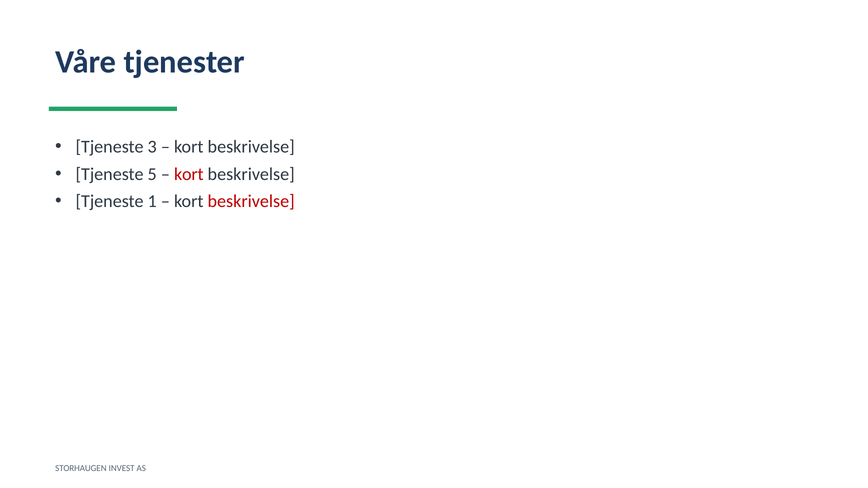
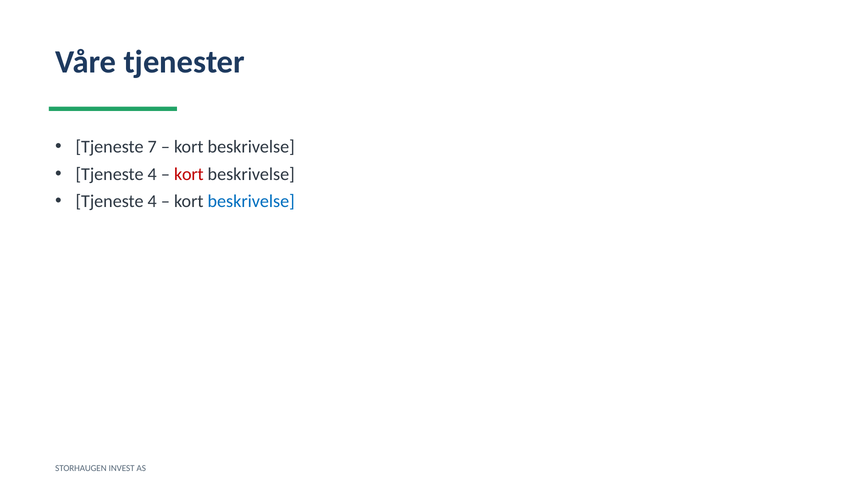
3: 3 -> 7 (152, 147)
5: 5 -> 4 (152, 174)
1: 1 -> 4 (152, 201)
beskrivelse colour: red -> blue (251, 201)
